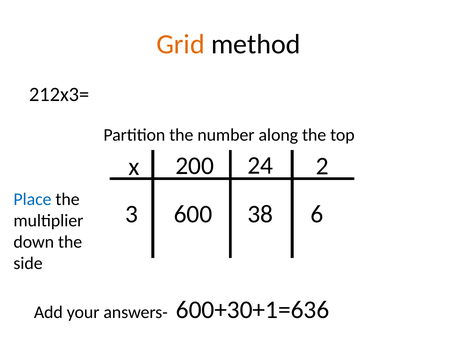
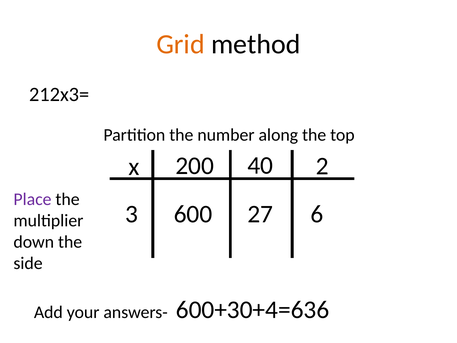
24: 24 -> 40 (260, 165)
Place colour: blue -> purple (32, 199)
38: 38 -> 27 (260, 214)
600+30+1=636: 600+30+1=636 -> 600+30+4=636 (253, 310)
